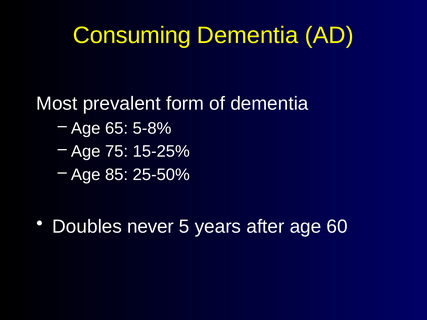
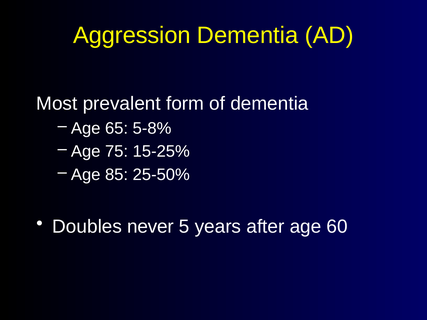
Consuming: Consuming -> Aggression (132, 35)
